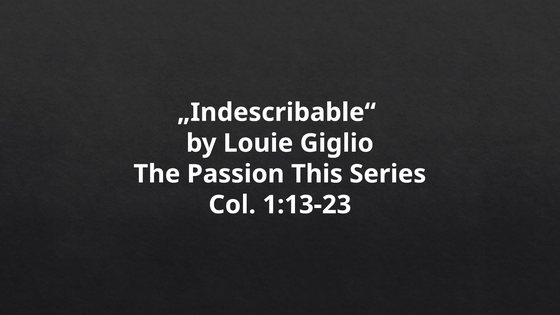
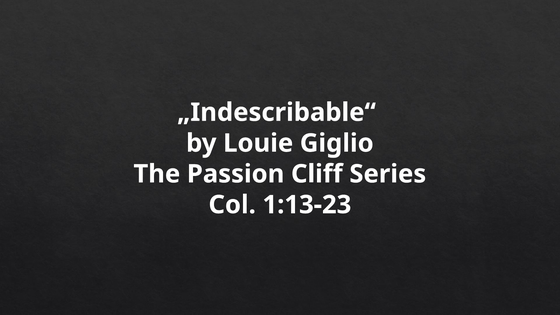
This: This -> Cliff (317, 174)
